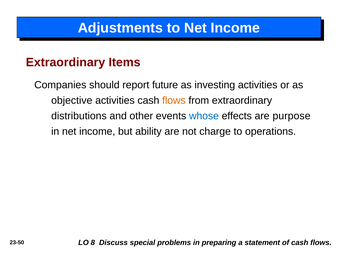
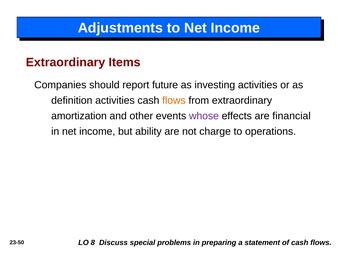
objective: objective -> definition (72, 100)
distributions: distributions -> amortization (79, 116)
whose colour: blue -> purple (204, 116)
purpose: purpose -> financial (292, 116)
